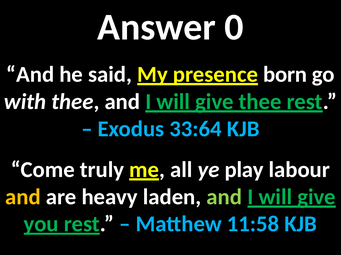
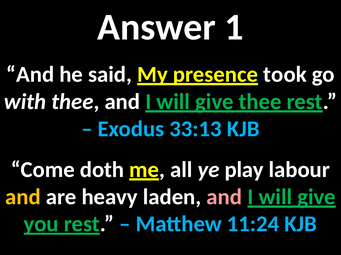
0: 0 -> 1 (234, 27)
born: born -> took (285, 75)
33:64: 33:64 -> 33:13 (196, 129)
truly: truly -> doth (102, 170)
and colour: light green -> pink (224, 197)
11:58: 11:58 -> 11:24 (253, 225)
